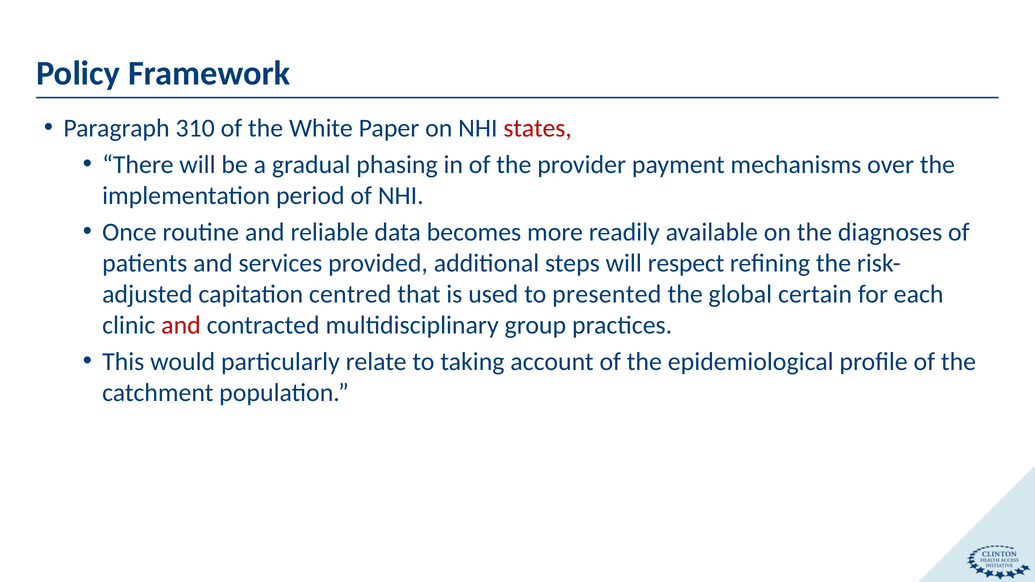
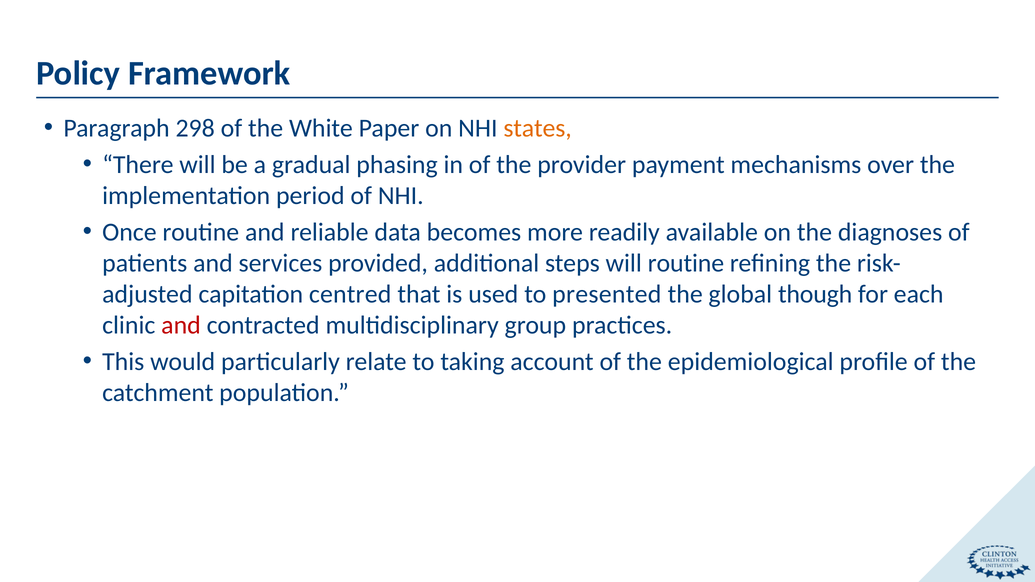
310: 310 -> 298 (195, 128)
states colour: red -> orange (538, 128)
will respect: respect -> routine (686, 263)
certain: certain -> though (815, 294)
